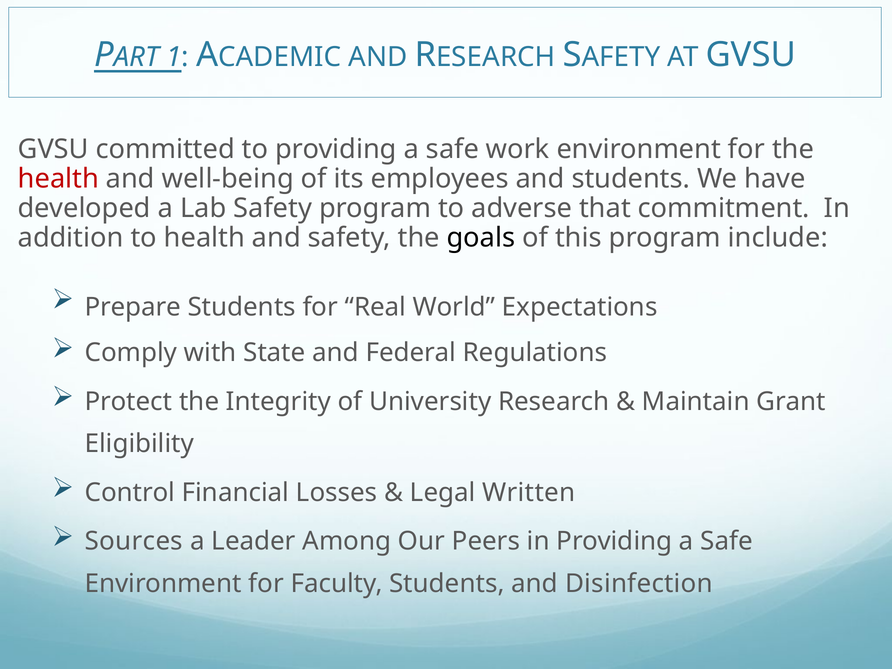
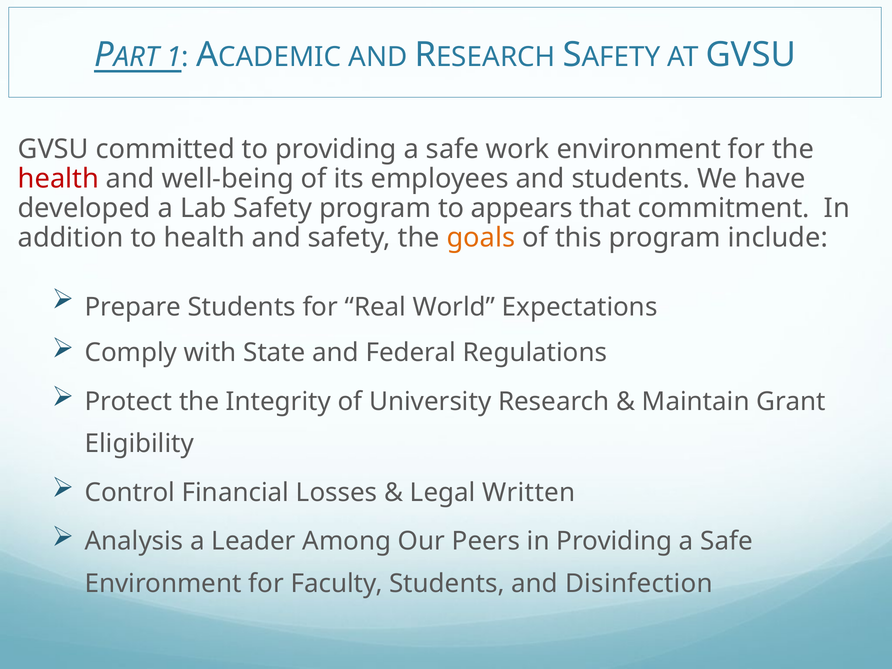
adverse: adverse -> appears (522, 208)
goals colour: black -> orange (481, 238)
Sources: Sources -> Analysis (134, 541)
